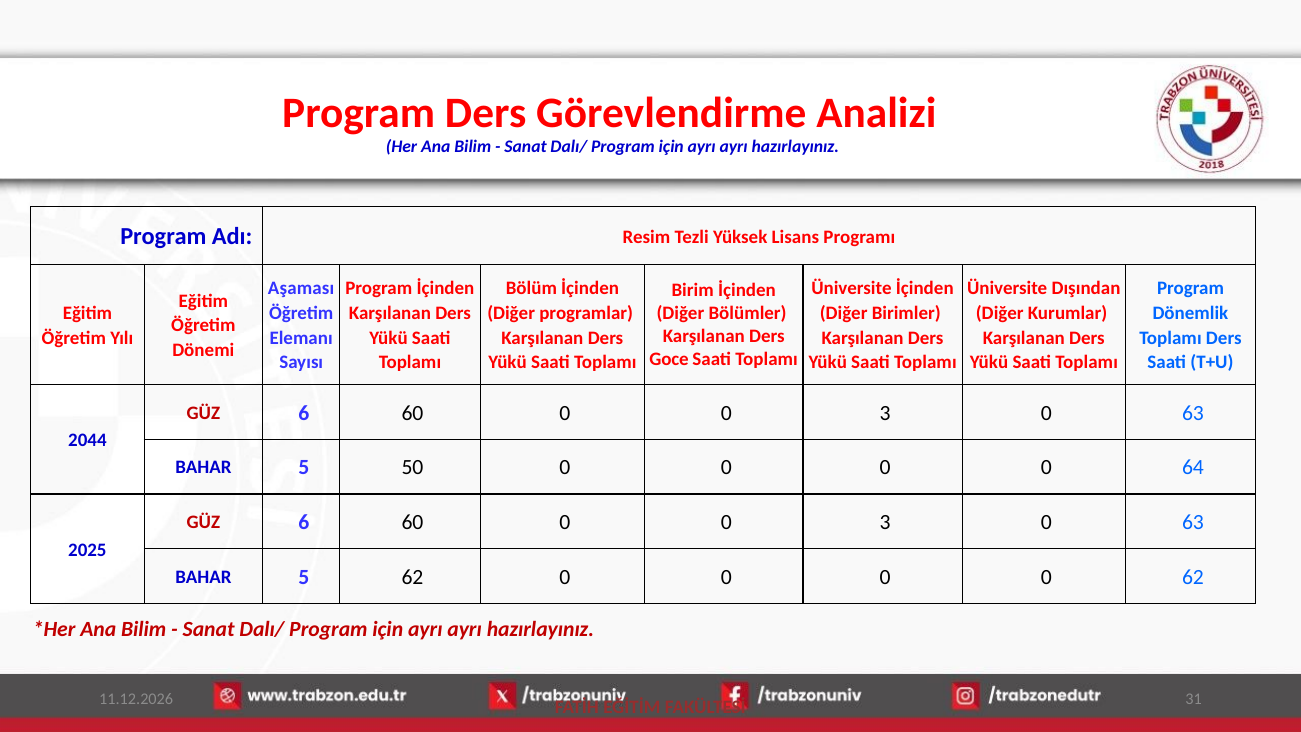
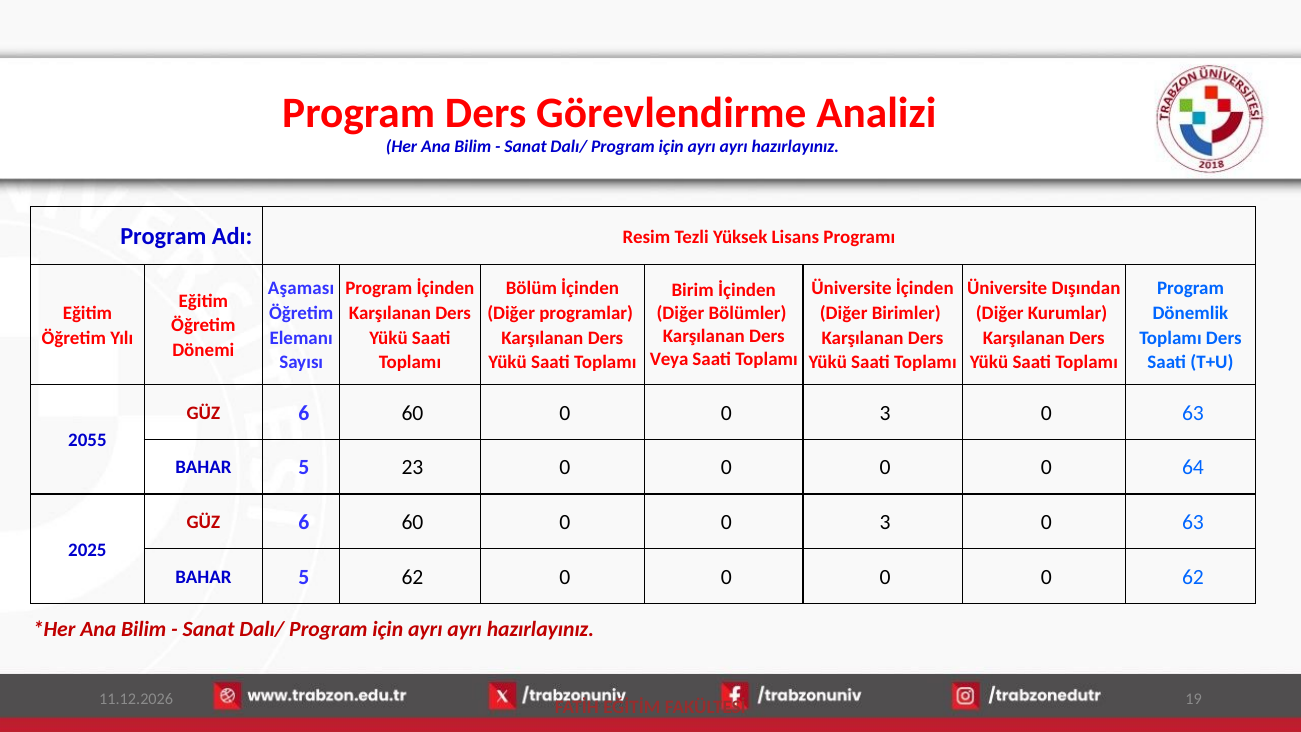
Goce: Goce -> Veya (669, 359)
2044: 2044 -> 2055 (87, 440)
50: 50 -> 23 (412, 468)
31: 31 -> 19 (1194, 699)
